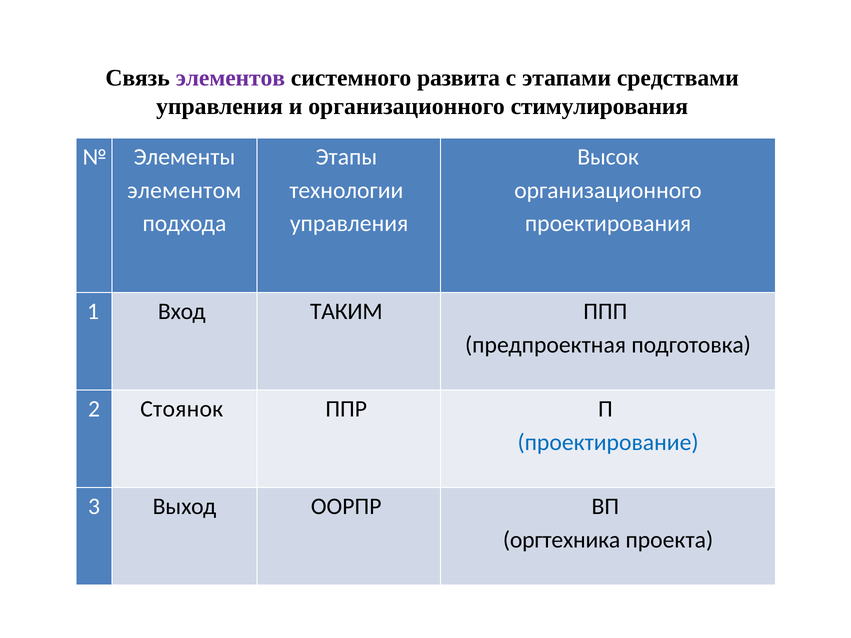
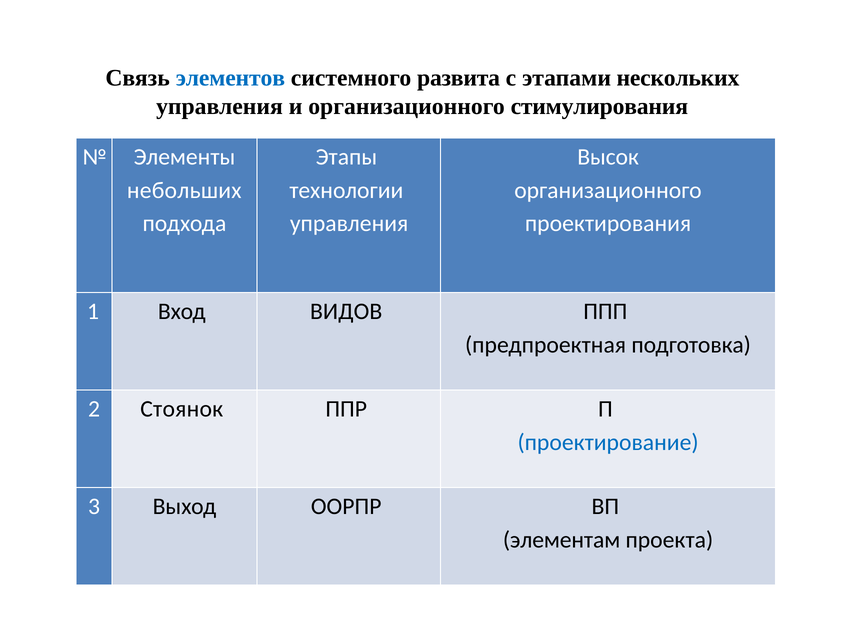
элементов colour: purple -> blue (230, 78)
средствами: средствами -> нескольких (678, 78)
элементом: элементом -> небольших (184, 191)
ТАКИМ: ТАКИМ -> ВИДОВ (346, 312)
оргтехника: оргтехника -> элементам (562, 540)
